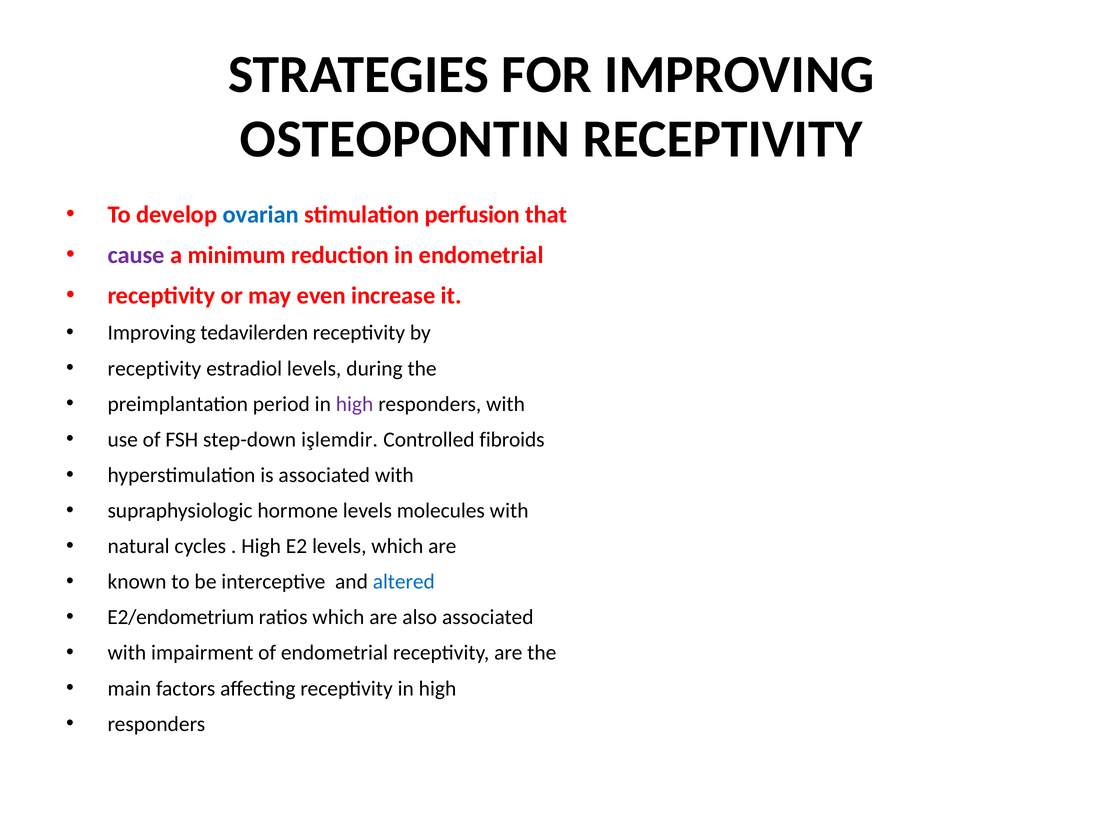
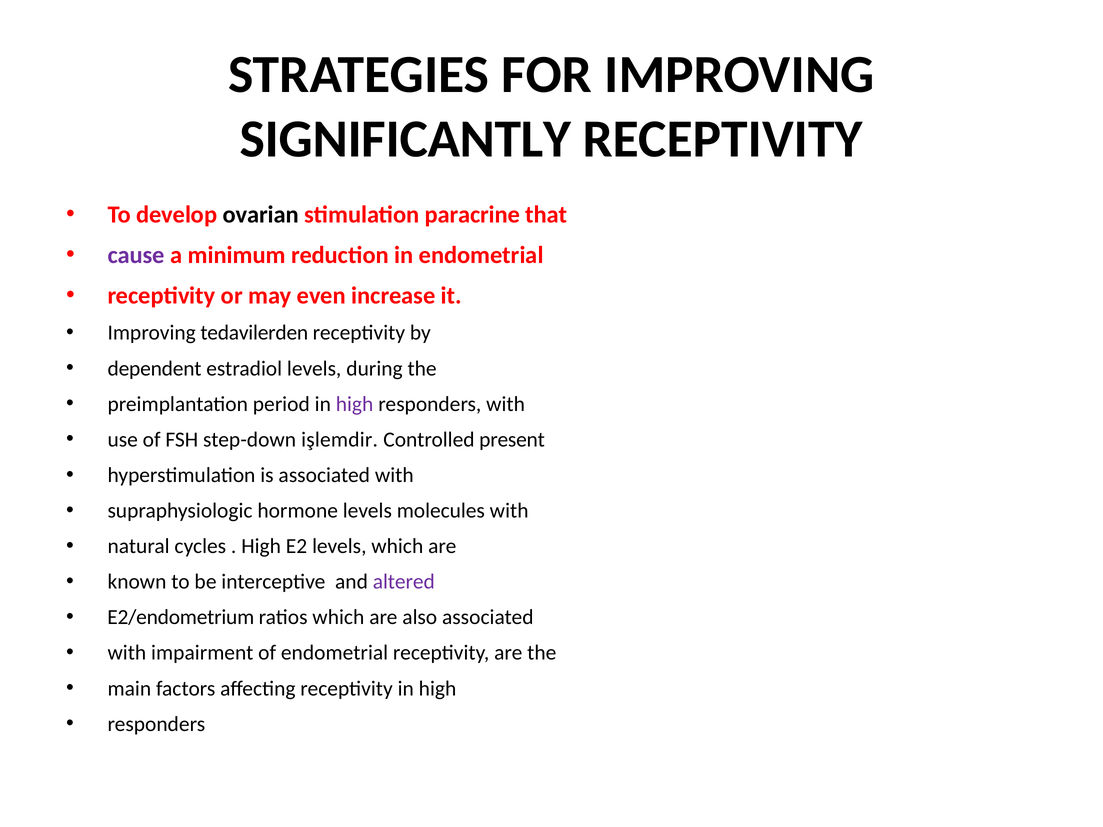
OSTEOPONTIN: OSTEOPONTIN -> SIGNIFICANTLY (405, 139)
ovarian colour: blue -> black (261, 215)
perfusion: perfusion -> paracrine (472, 215)
receptivity: receptivity -> dependent (155, 369)
fibroids: fibroids -> present (512, 440)
altered colour: blue -> purple (404, 582)
